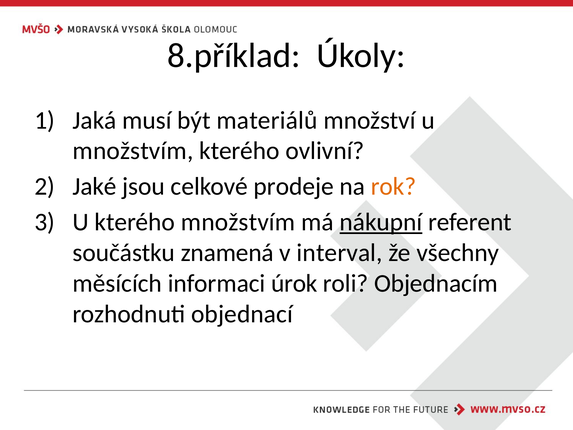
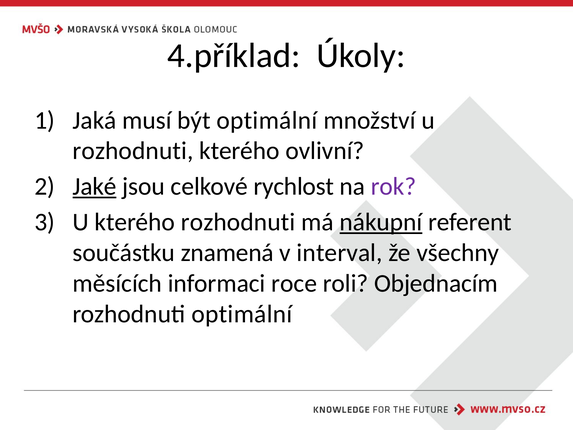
8.příklad: 8.příklad -> 4.příklad (234, 55)
být materiálů: materiálů -> optimální (267, 120)
množstvím: množstvím -> rozhodnuti (133, 151)
Jaké underline: none -> present (95, 186)
prodeje: prodeje -> rychlost (294, 186)
rok colour: orange -> purple (394, 186)
kterého množstvím: množstvím -> rozhodnuti (238, 222)
úrok: úrok -> roce (294, 283)
rozhodnuti objednací: objednací -> optimální (242, 314)
